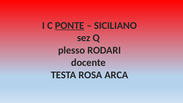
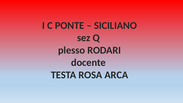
PONTE underline: present -> none (70, 25)
